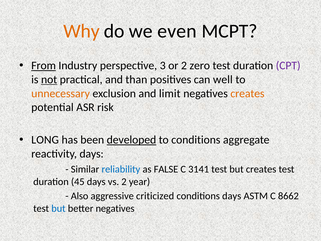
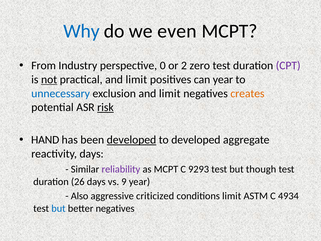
Why colour: orange -> blue (81, 31)
From underline: present -> none (44, 66)
3: 3 -> 0 (163, 66)
practical and than: than -> limit (136, 79)
can well: well -> year (223, 79)
unnecessary colour: orange -> blue (61, 93)
risk underline: none -> present (105, 107)
LONG: LONG -> HAND (45, 140)
to conditions: conditions -> developed (196, 140)
reliability colour: blue -> purple (121, 169)
as FALSE: FALSE -> MCPT (166, 169)
3141: 3141 -> 9293 (199, 169)
but creates: creates -> though (261, 169)
45: 45 -> 26 (78, 182)
vs 2: 2 -> 9 (124, 182)
conditions days: days -> limit (232, 196)
8662: 8662 -> 4934 (288, 196)
